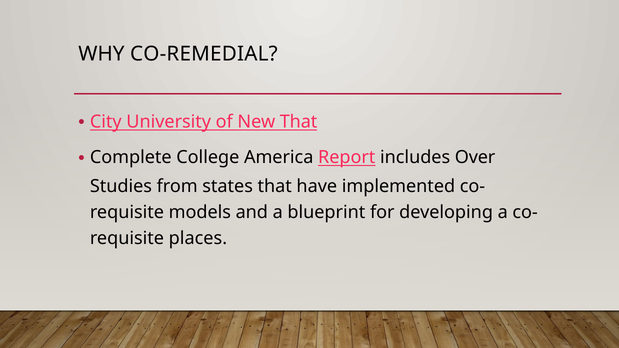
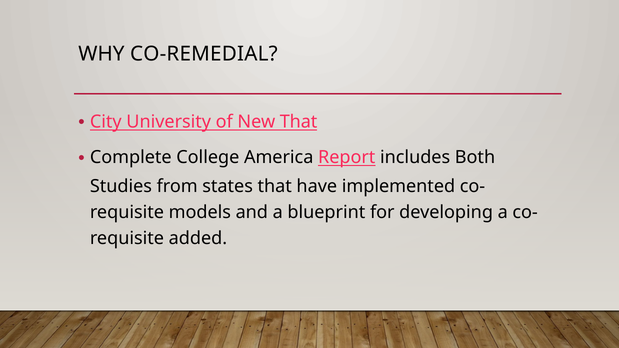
Over: Over -> Both (475, 157)
places: places -> added (198, 238)
